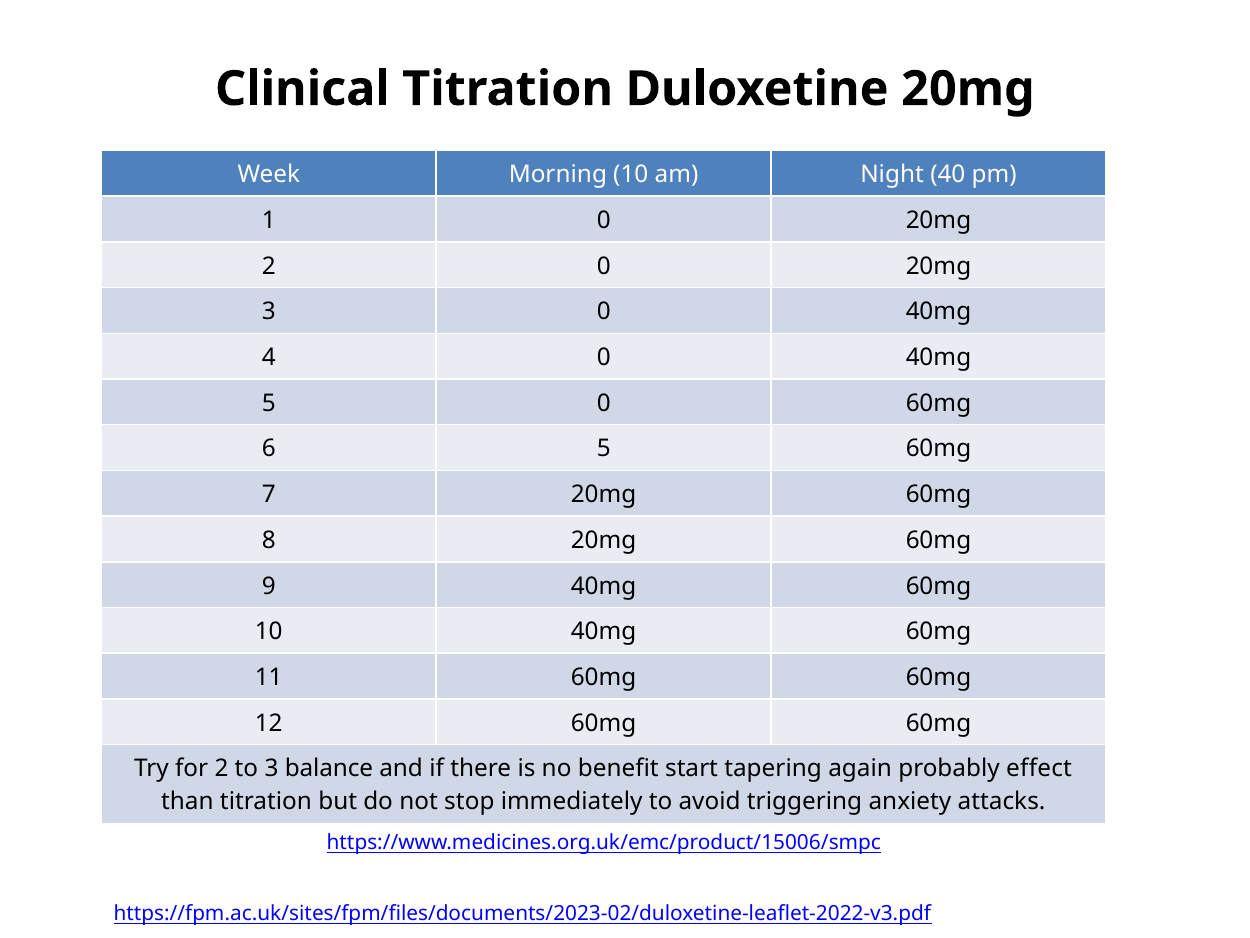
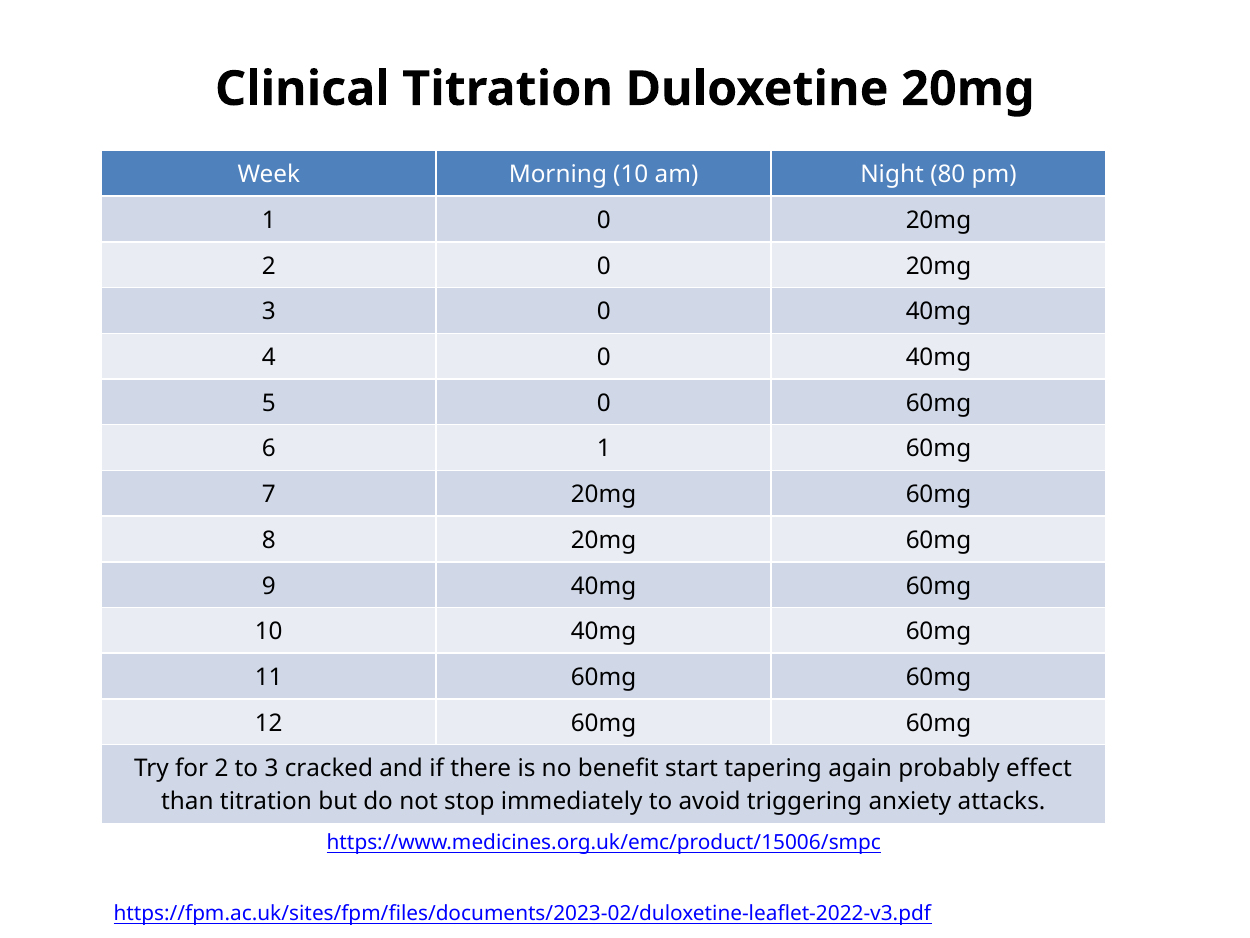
40: 40 -> 80 (948, 175)
6 5: 5 -> 1 (604, 449)
balance: balance -> cracked (329, 768)
